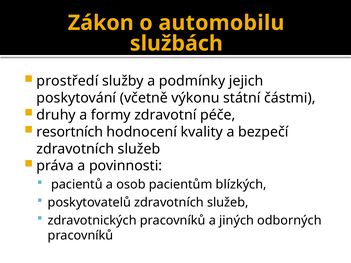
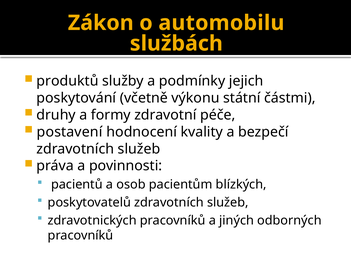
prostředí: prostředí -> produktů (68, 81)
resortních: resortních -> postavení (70, 132)
